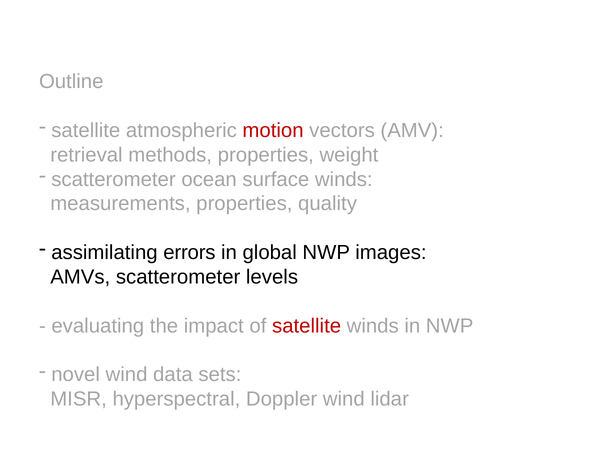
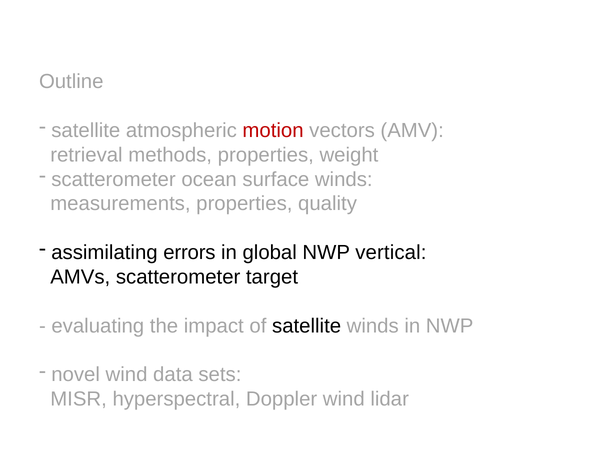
images: images -> vertical (391, 253)
levels: levels -> target (272, 277)
satellite colour: red -> black (307, 326)
